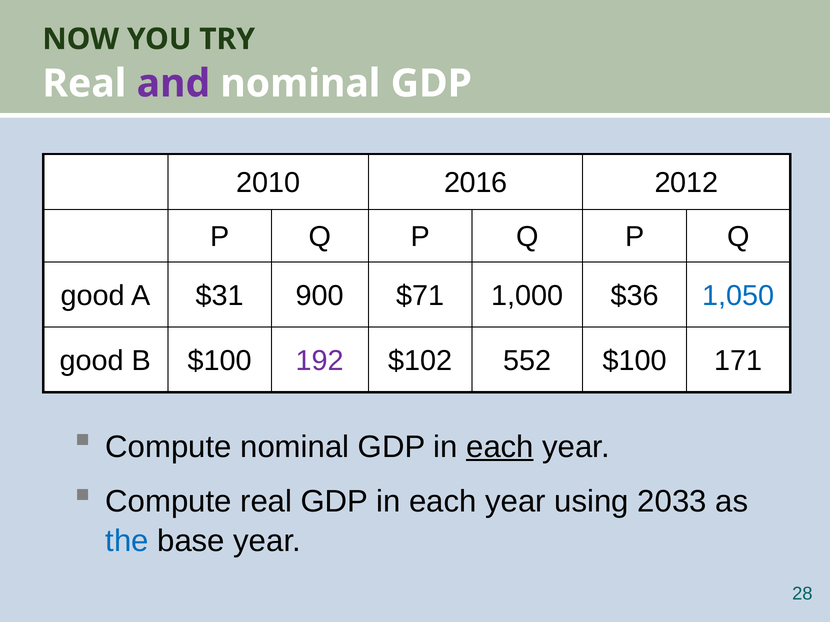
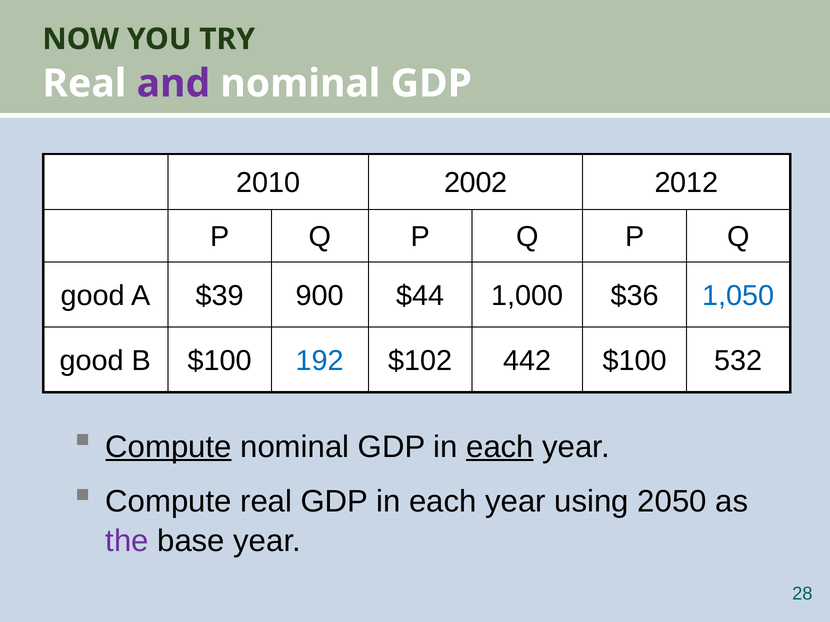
2016: 2016 -> 2002 (476, 183)
$31: $31 -> $39 (220, 296)
$71: $71 -> $44 (420, 296)
192 colour: purple -> blue (320, 361)
552: 552 -> 442 (527, 361)
171: 171 -> 532 (738, 361)
Compute underline: none -> present (169, 447)
2033: 2033 -> 2050 (672, 502)
the colour: blue -> purple (127, 541)
